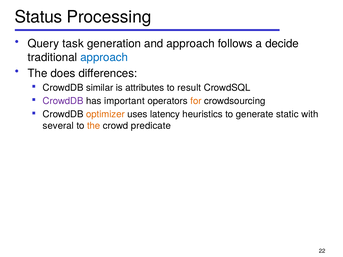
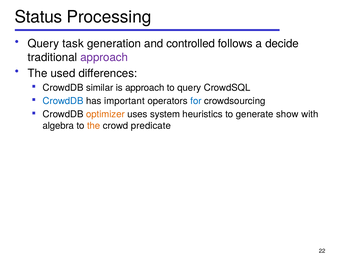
and approach: approach -> controlled (191, 44)
approach colour: blue -> purple (104, 57)
does: does -> used (63, 73)
is attributes: attributes -> approach (145, 88)
to result: result -> query (189, 88)
CrowdDB colour: purple -> blue (63, 101)
for colour: orange -> blue (196, 101)
latency: latency -> system (165, 114)
static: static -> show (287, 114)
several: several -> algebra (58, 126)
